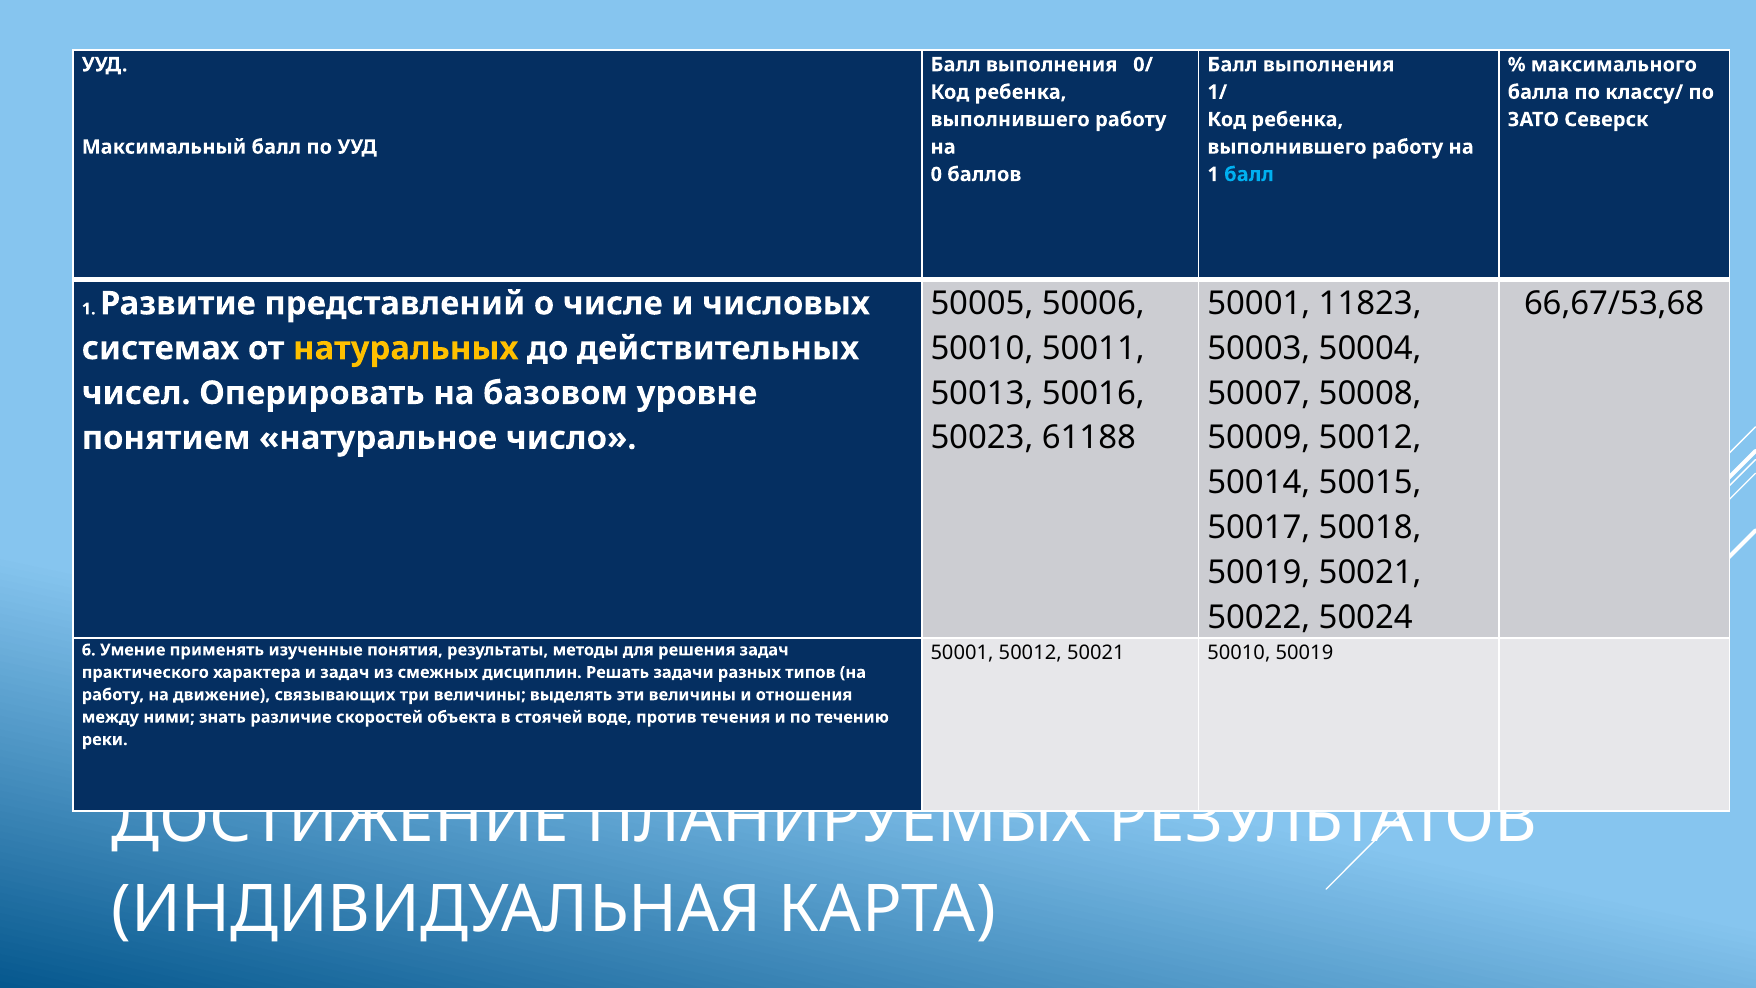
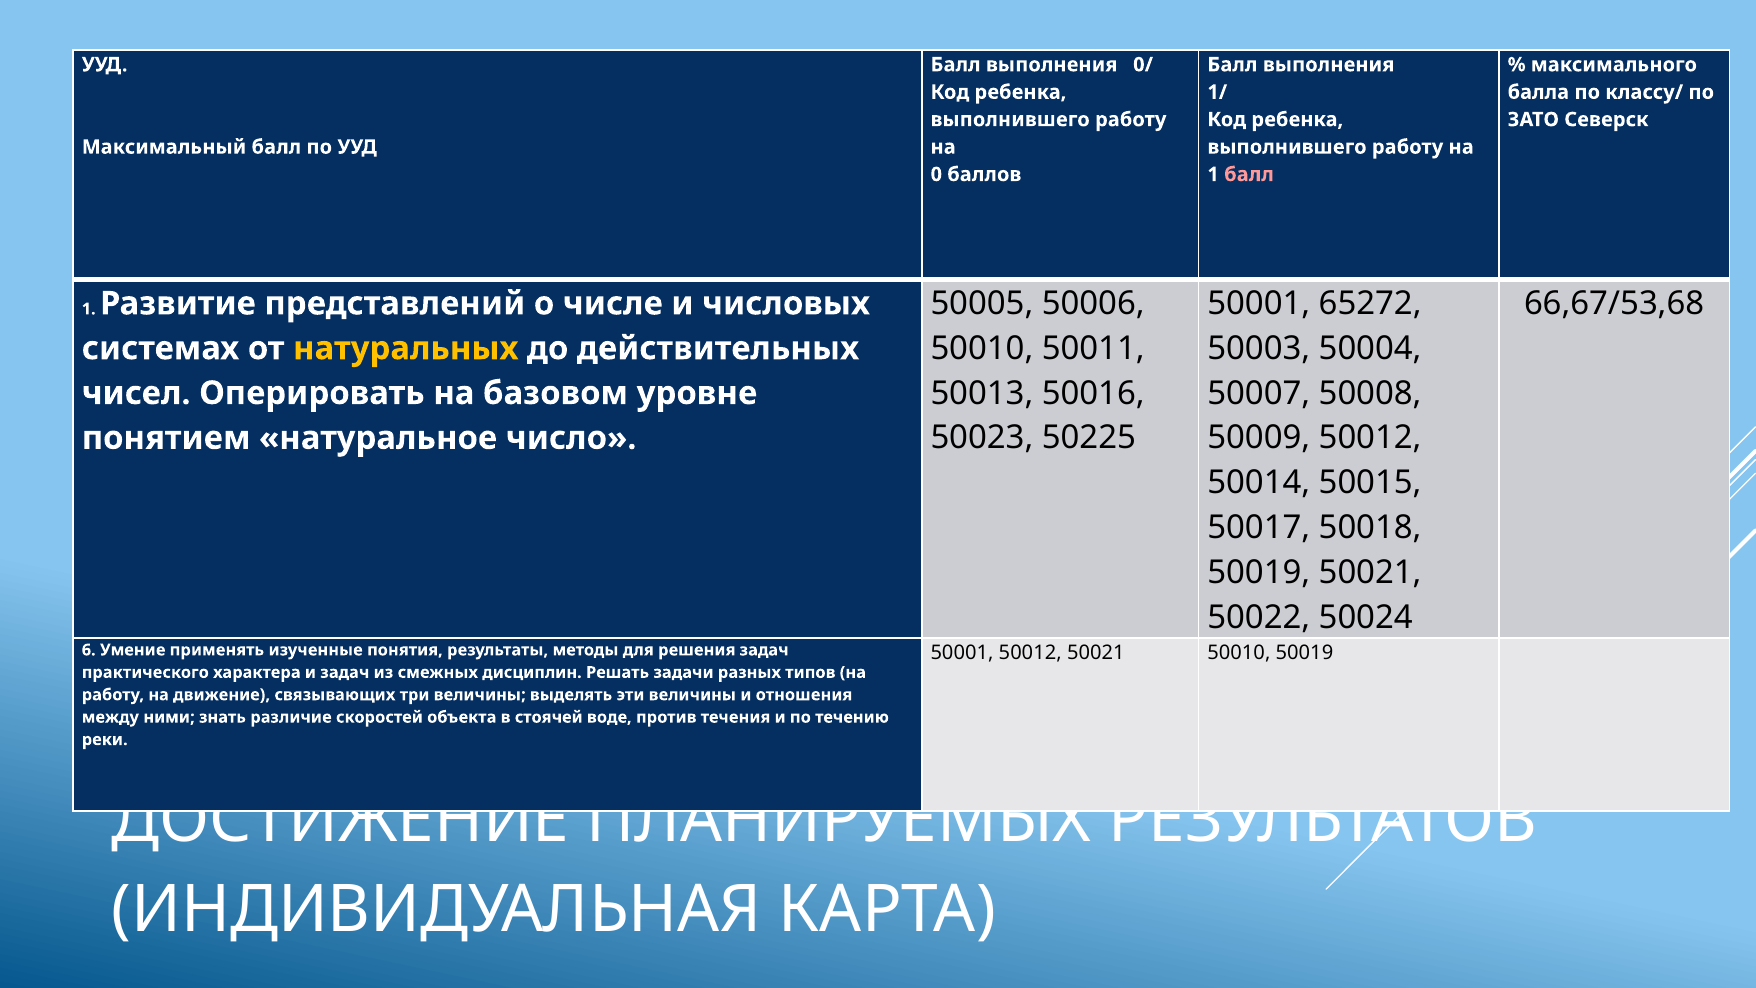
балл colour: light blue -> pink (1249, 174)
11823: 11823 -> 65272 (1370, 304)
61188: 61188 -> 50225 (1089, 438)
